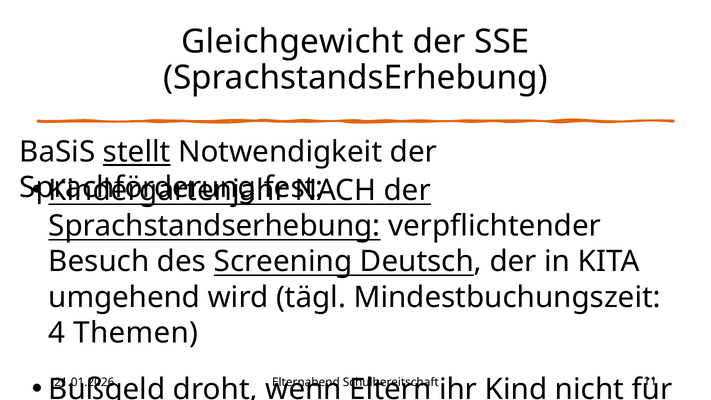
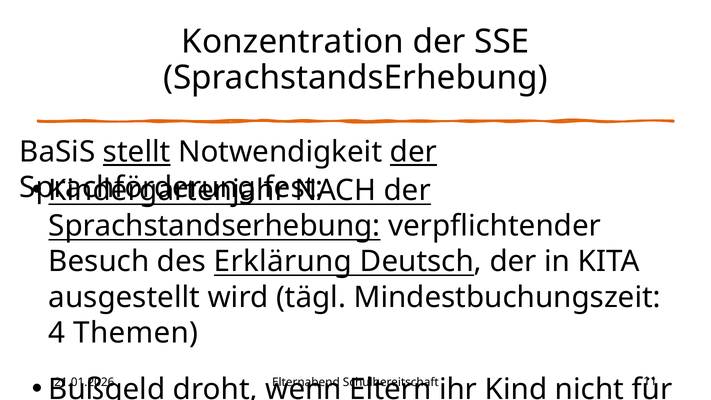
Gleichgewicht: Gleichgewicht -> Konzentration (293, 42)
der underline: none -> present (413, 152)
Screening: Screening -> Erklärung (283, 262)
umgehend: umgehend -> ausgestellt (124, 297)
